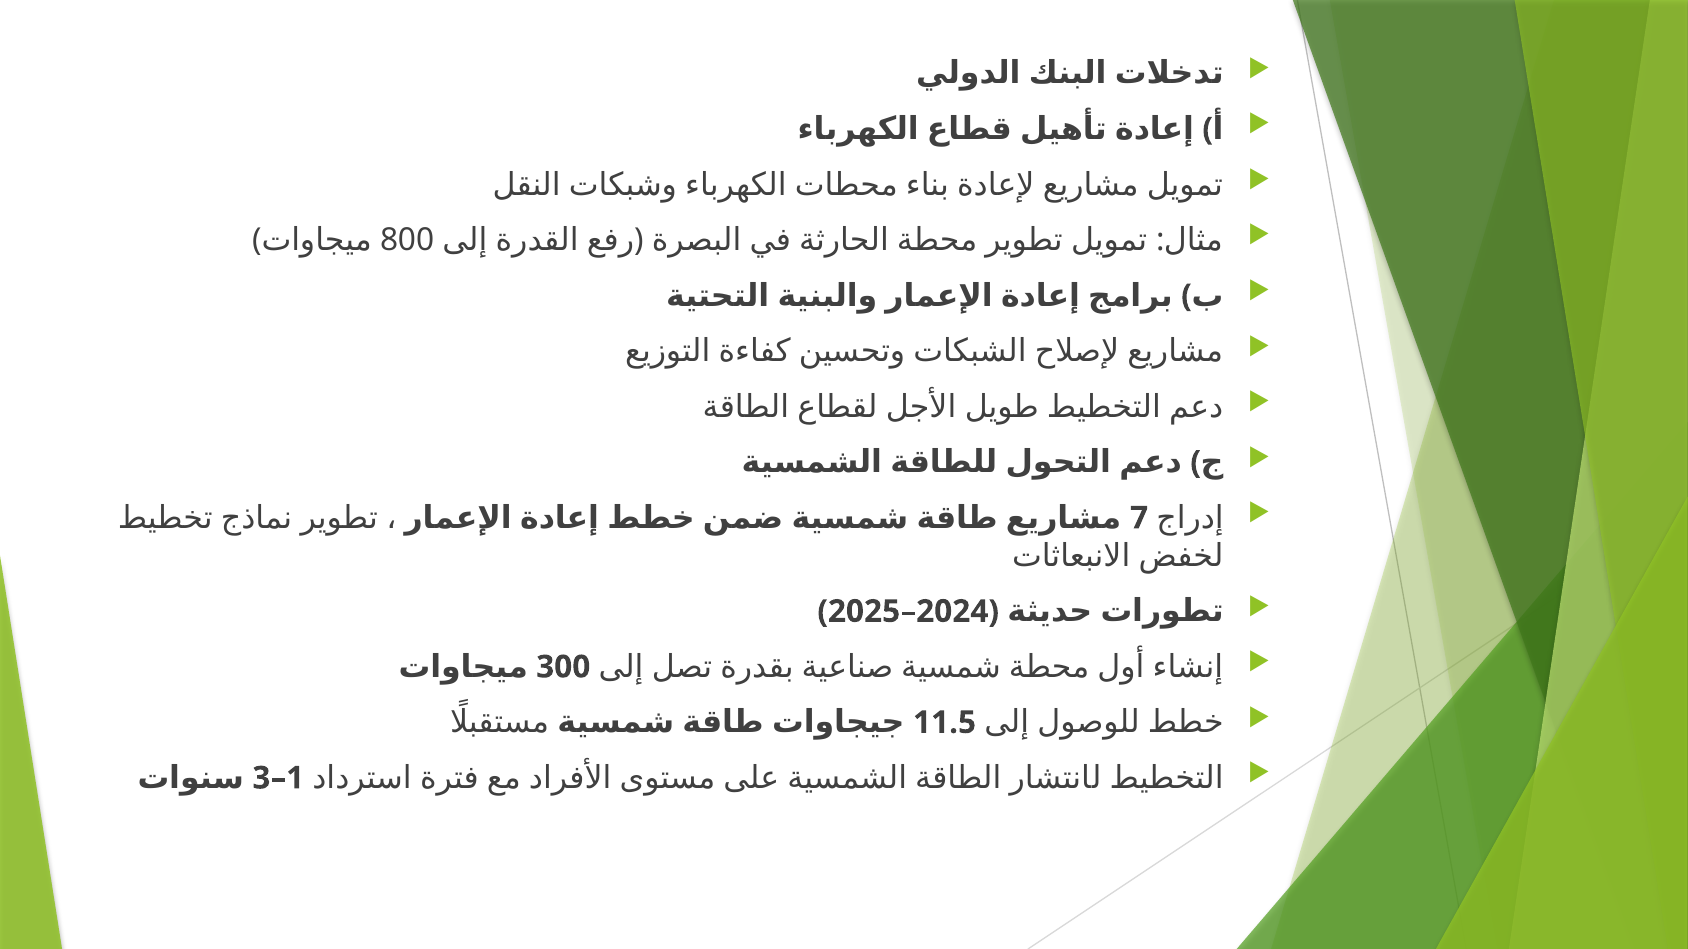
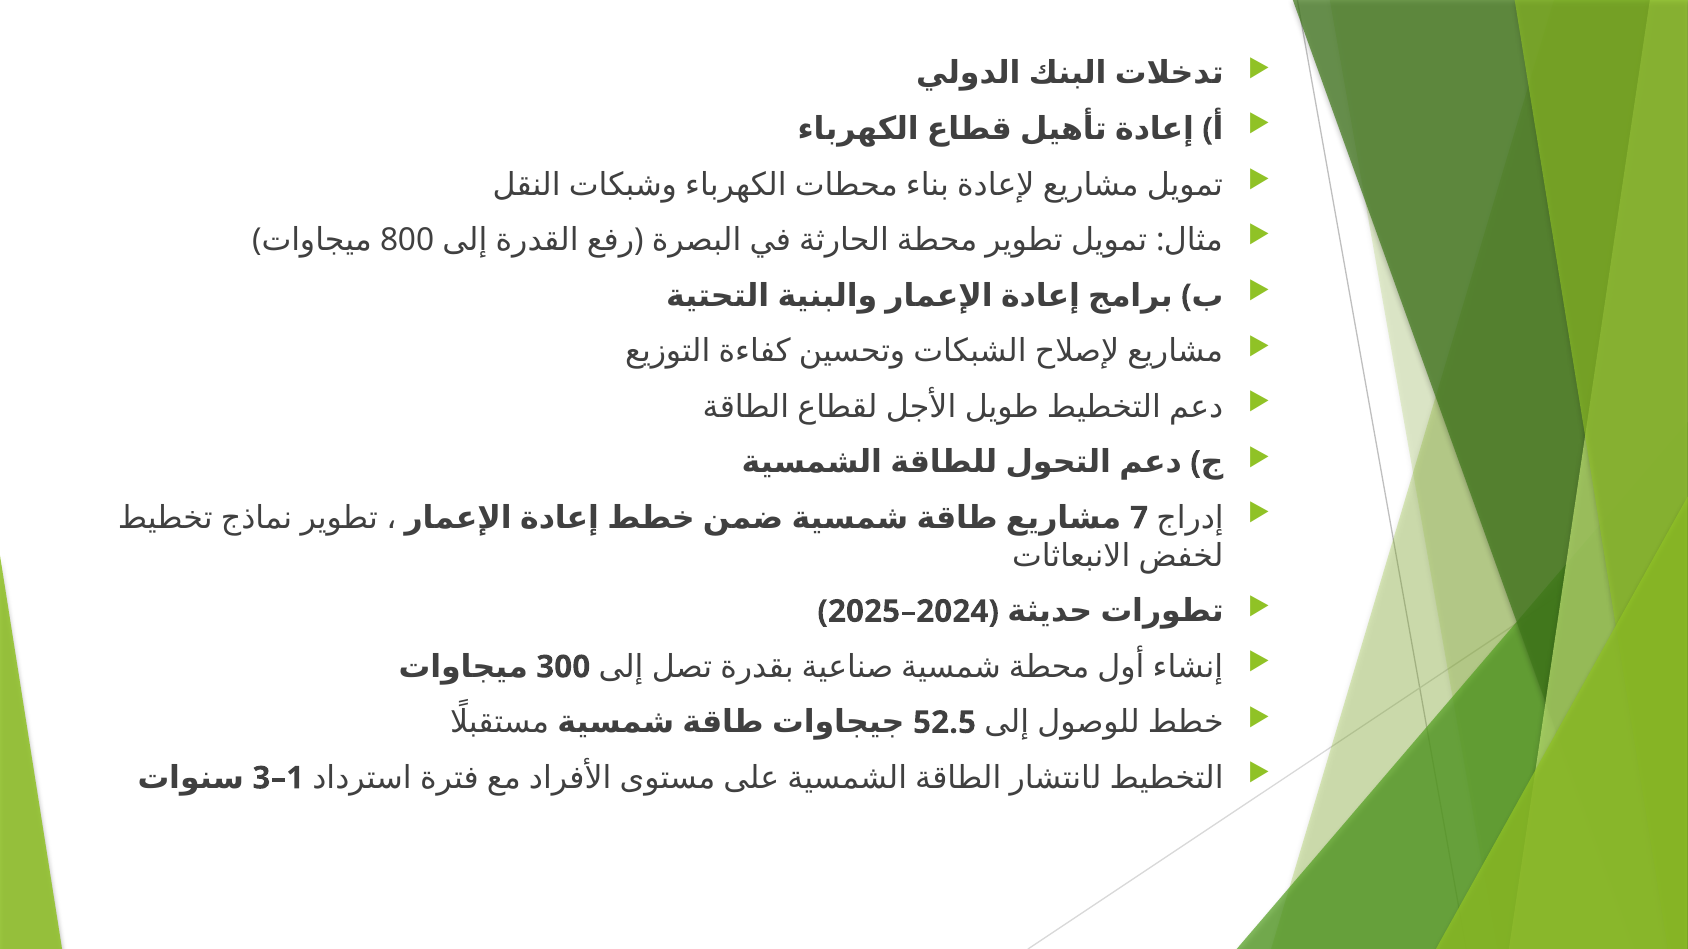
11.5: 11.5 -> 52.5 (945, 723)
